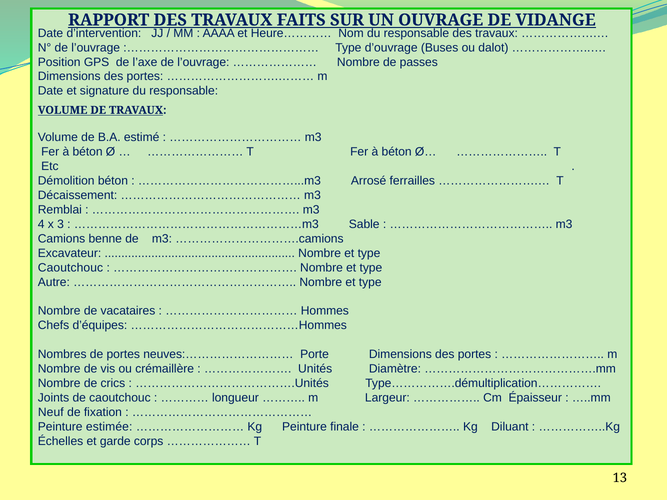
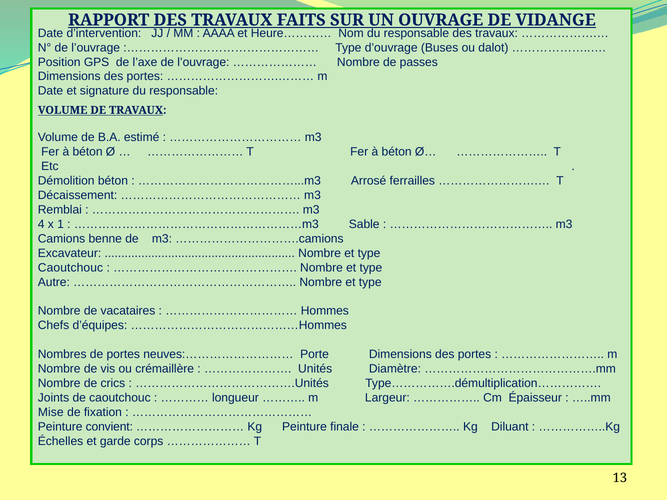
3: 3 -> 1 (61, 224)
Neuf: Neuf -> Mise (51, 412)
estimée: estimée -> convient (109, 427)
